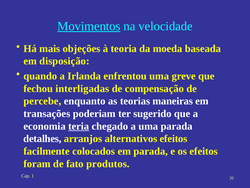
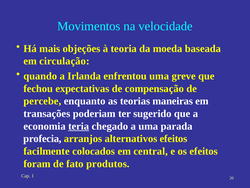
Movimentos underline: present -> none (89, 26)
disposição: disposição -> circulação (64, 61)
interligadas: interligadas -> expectativas (82, 88)
detalhes: detalhes -> profecia (42, 138)
em parada: parada -> central (151, 151)
